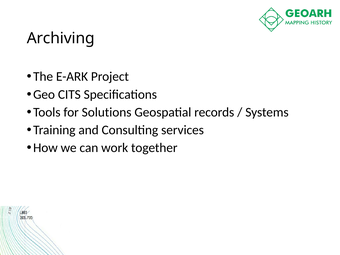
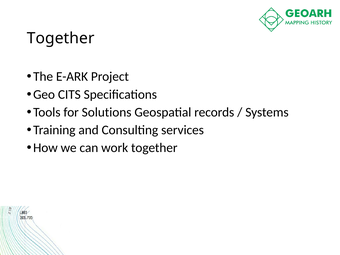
Archiving: Archiving -> Together (61, 38)
